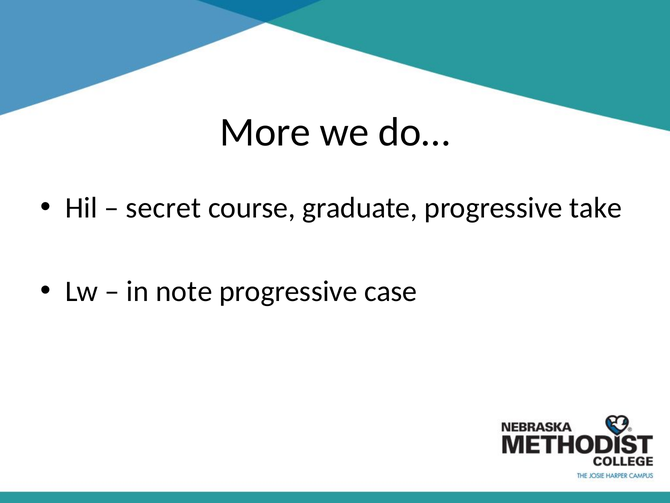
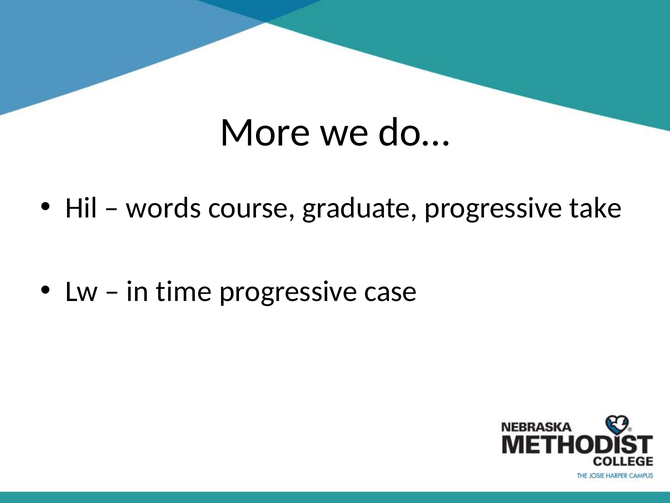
secret: secret -> words (164, 208)
note: note -> time (184, 291)
